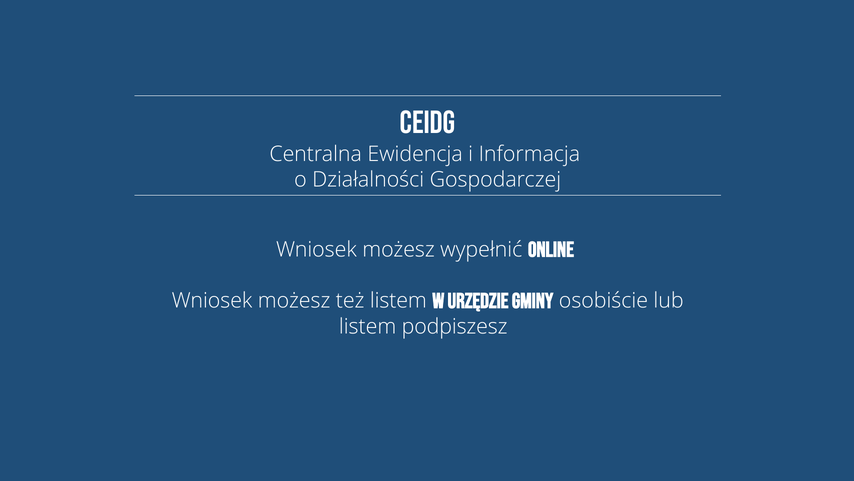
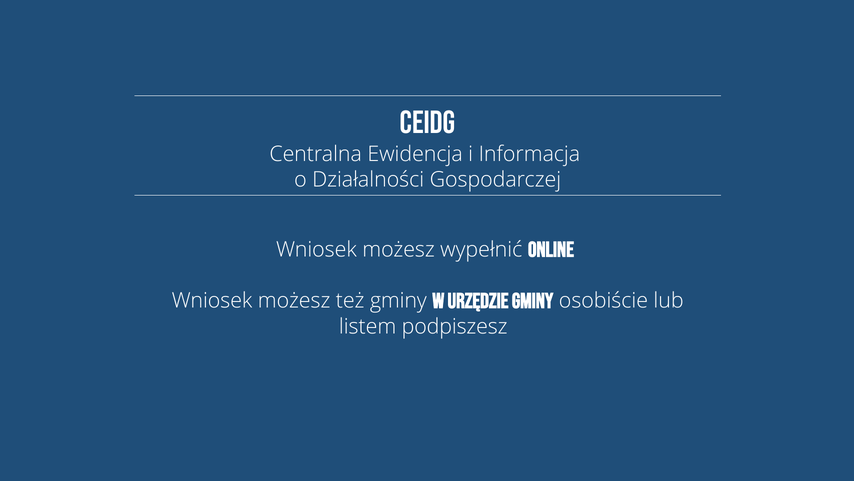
też listem: listem -> gminy (398, 301)
